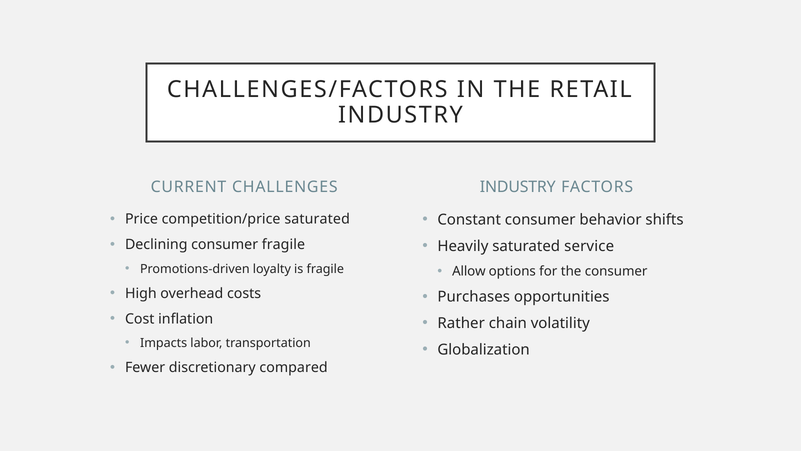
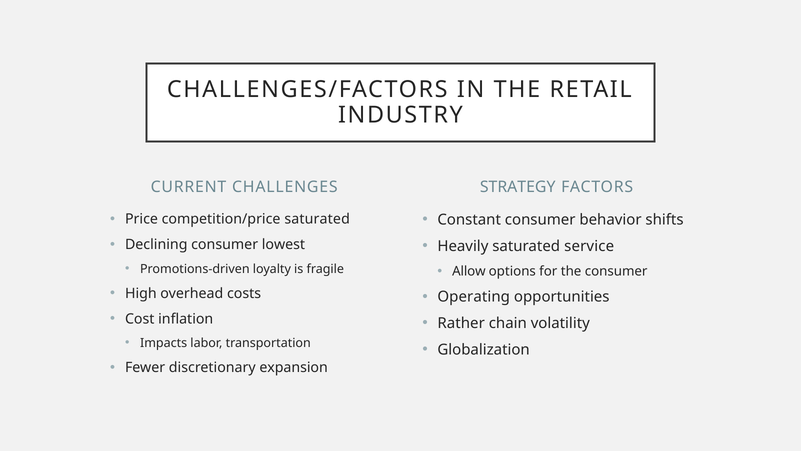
INDUSTRY: INDUSTRY -> STRATEGY (518, 187)
consumer fragile: fragile -> lowest (283, 244)
Purchases: Purchases -> Operating (474, 297)
compared: compared -> expansion (294, 367)
